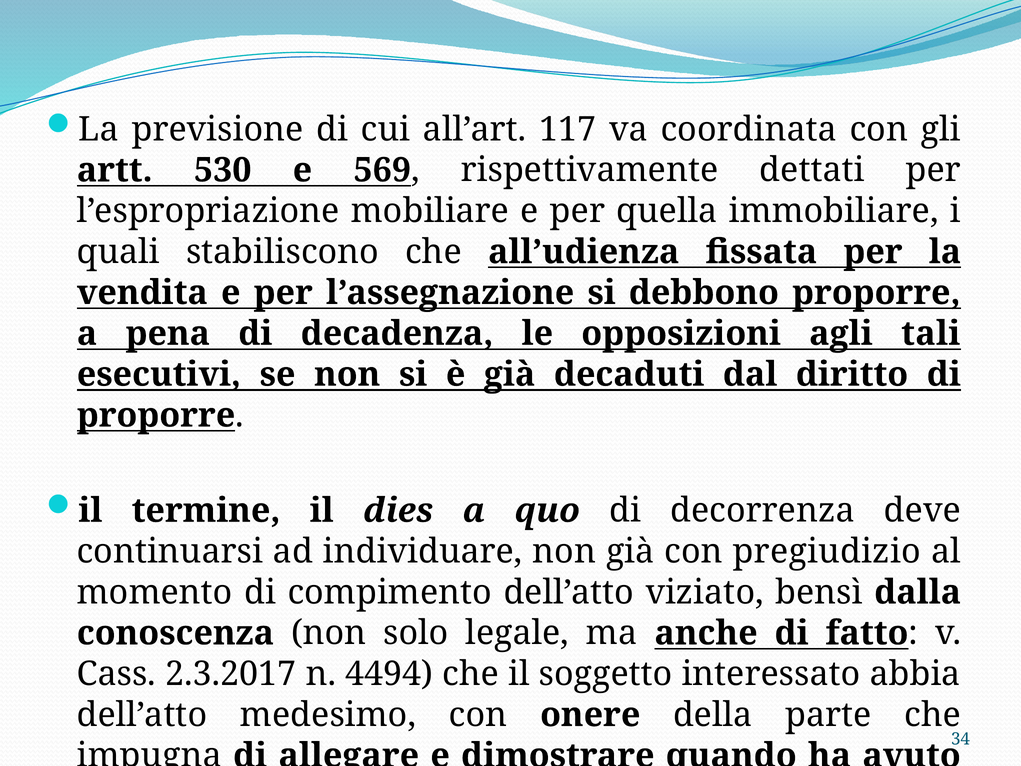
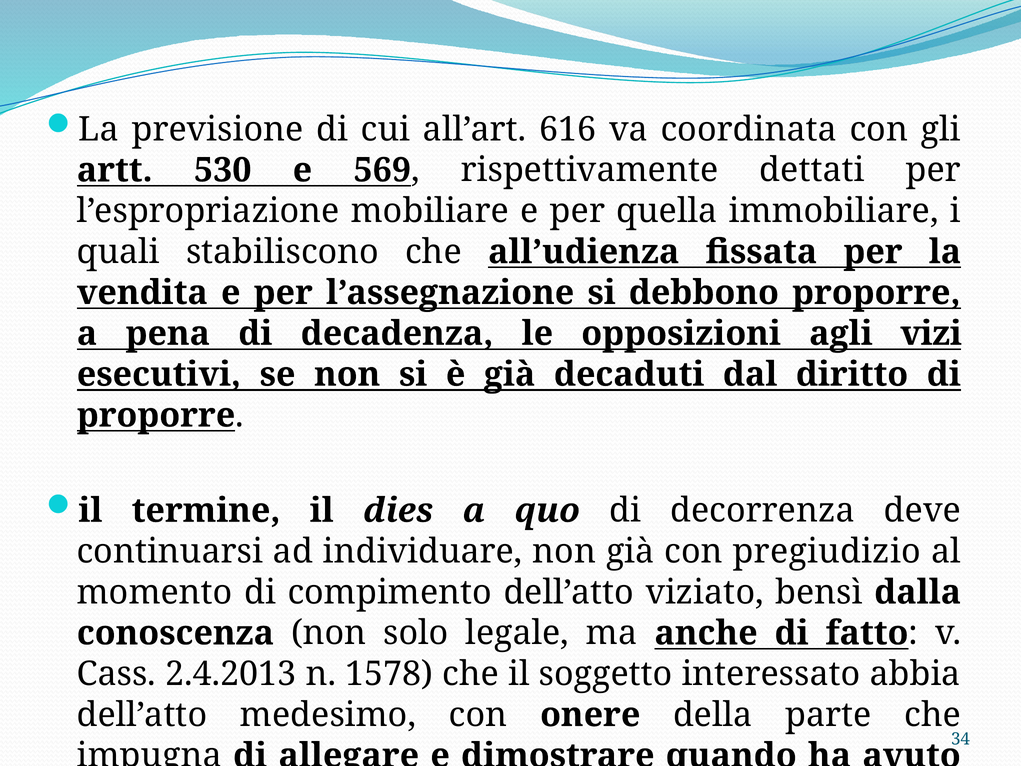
117: 117 -> 616 (568, 129)
tali: tali -> vizi (931, 333)
2.3.2017: 2.3.2017 -> 2.4.2013 (231, 674)
4494: 4494 -> 1578 (389, 674)
